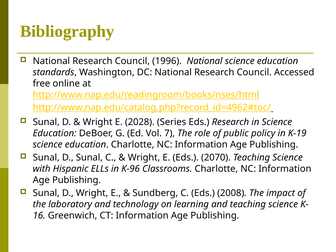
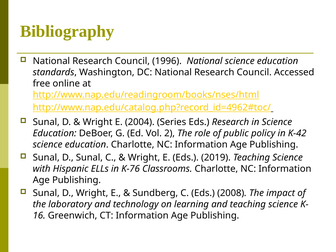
2028: 2028 -> 2004 (140, 122)
7: 7 -> 2 (170, 133)
K-19: K-19 -> K-42 (297, 133)
2070: 2070 -> 2019 (216, 158)
K-96: K-96 -> K-76 (131, 169)
